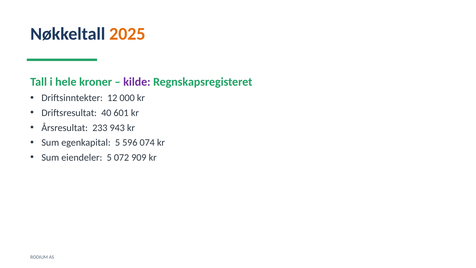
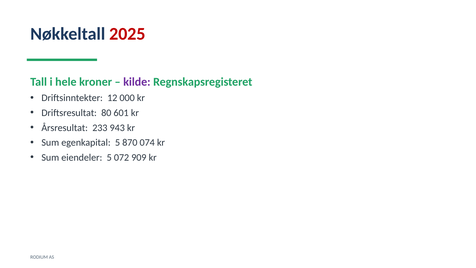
2025 colour: orange -> red (127, 34)
40: 40 -> 80 (106, 113)
596: 596 -> 870 (130, 143)
